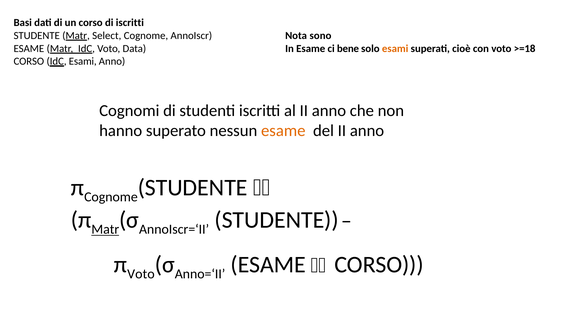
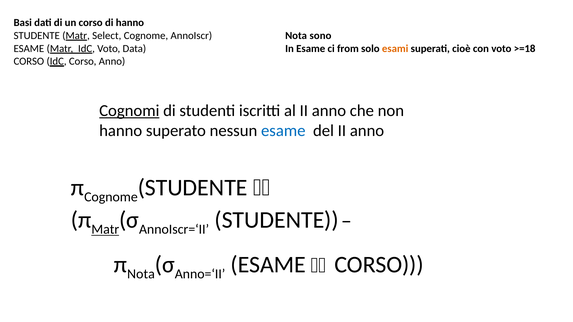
di iscritti: iscritti -> hanno (130, 23)
bene: bene -> from (348, 49)
IdC Esami: Esami -> Corso (83, 61)
Cognomi underline: none -> present (129, 111)
esame colour: orange -> blue (283, 131)
Voto: Voto -> Nota (141, 274)
